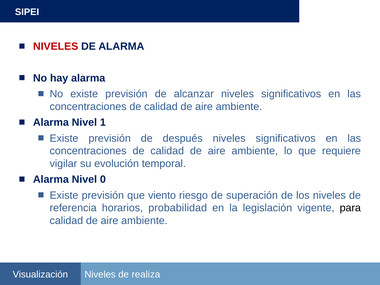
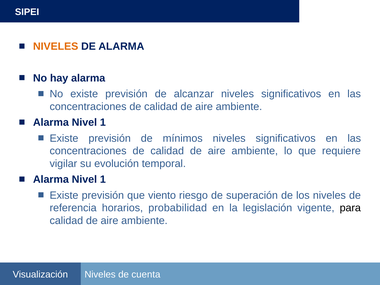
NIVELES colour: red -> orange (56, 46)
después: después -> mínimos (183, 138)
0: 0 -> 1 (103, 179)
realiza: realiza -> cuenta (146, 274)
